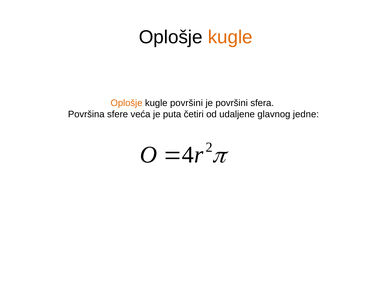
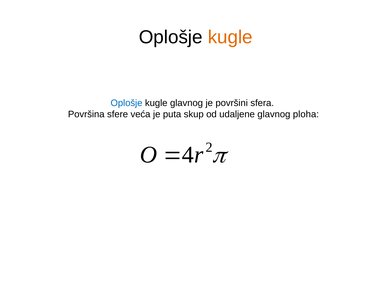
Oplošje colour: orange -> blue (126, 103)
kugle površini: površini -> glavnog (187, 103)
četiri: četiri -> skup (194, 114)
jedne: jedne -> ploha (306, 114)
